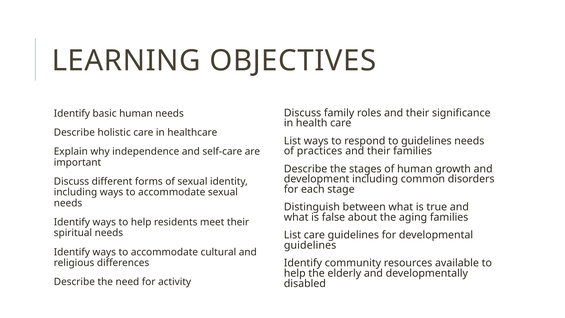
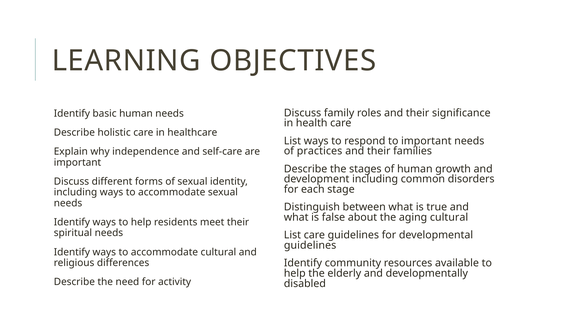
to guidelines: guidelines -> important (426, 141)
aging families: families -> cultural (449, 217)
